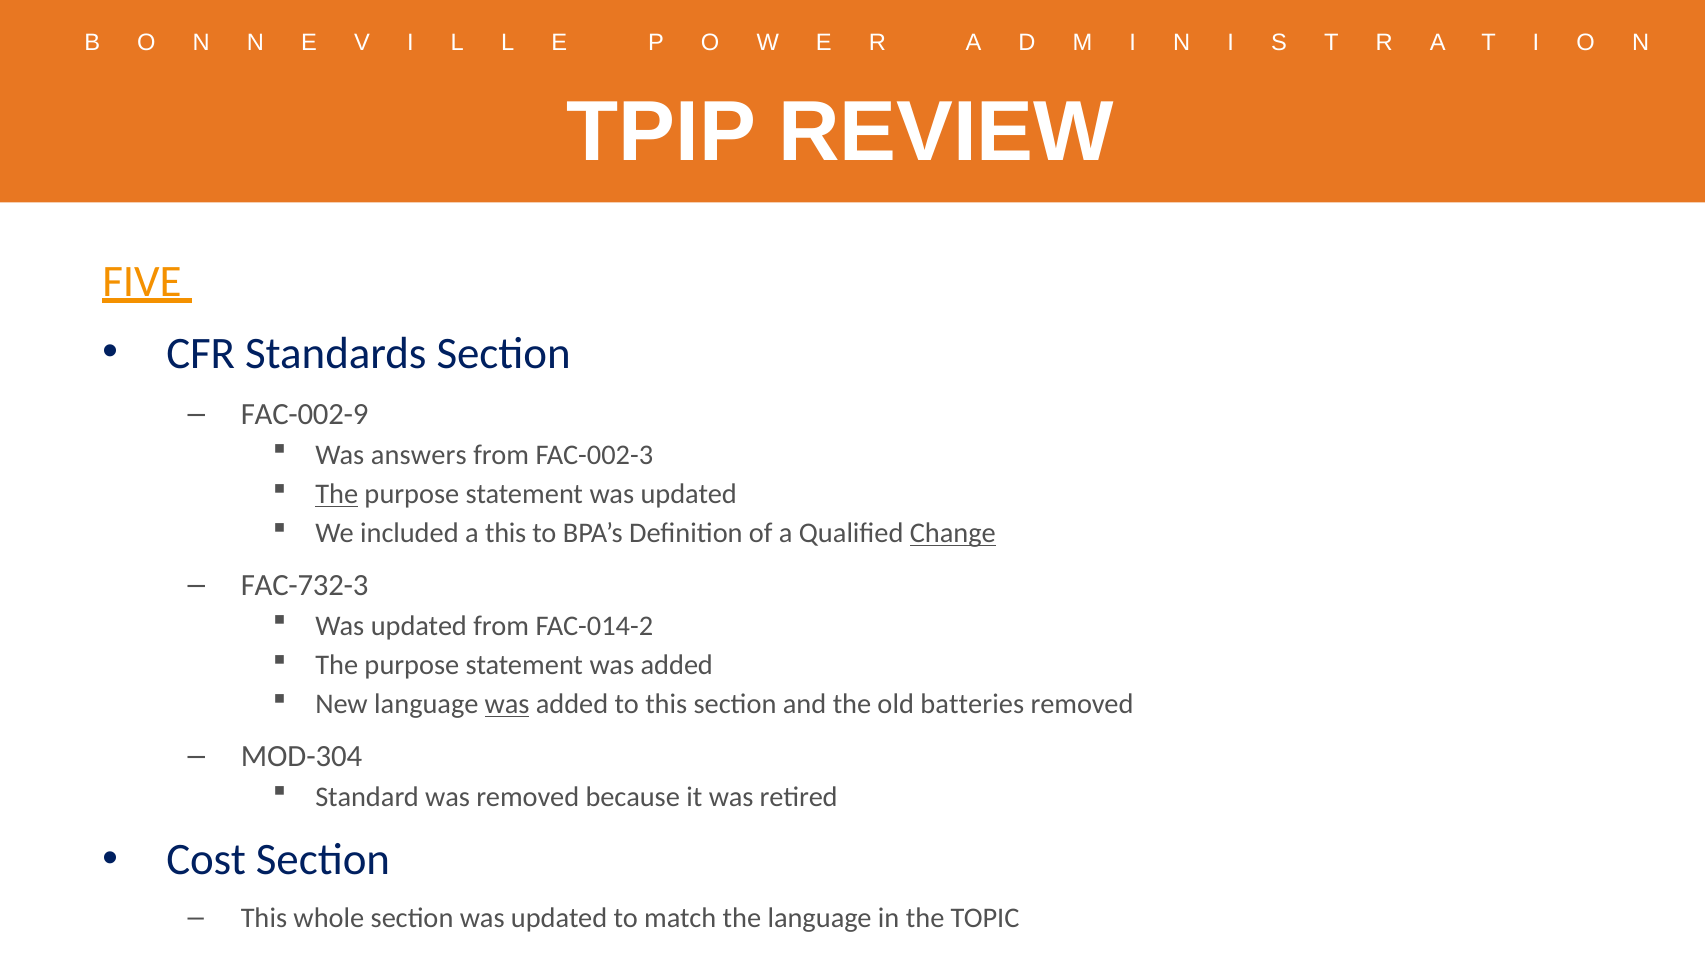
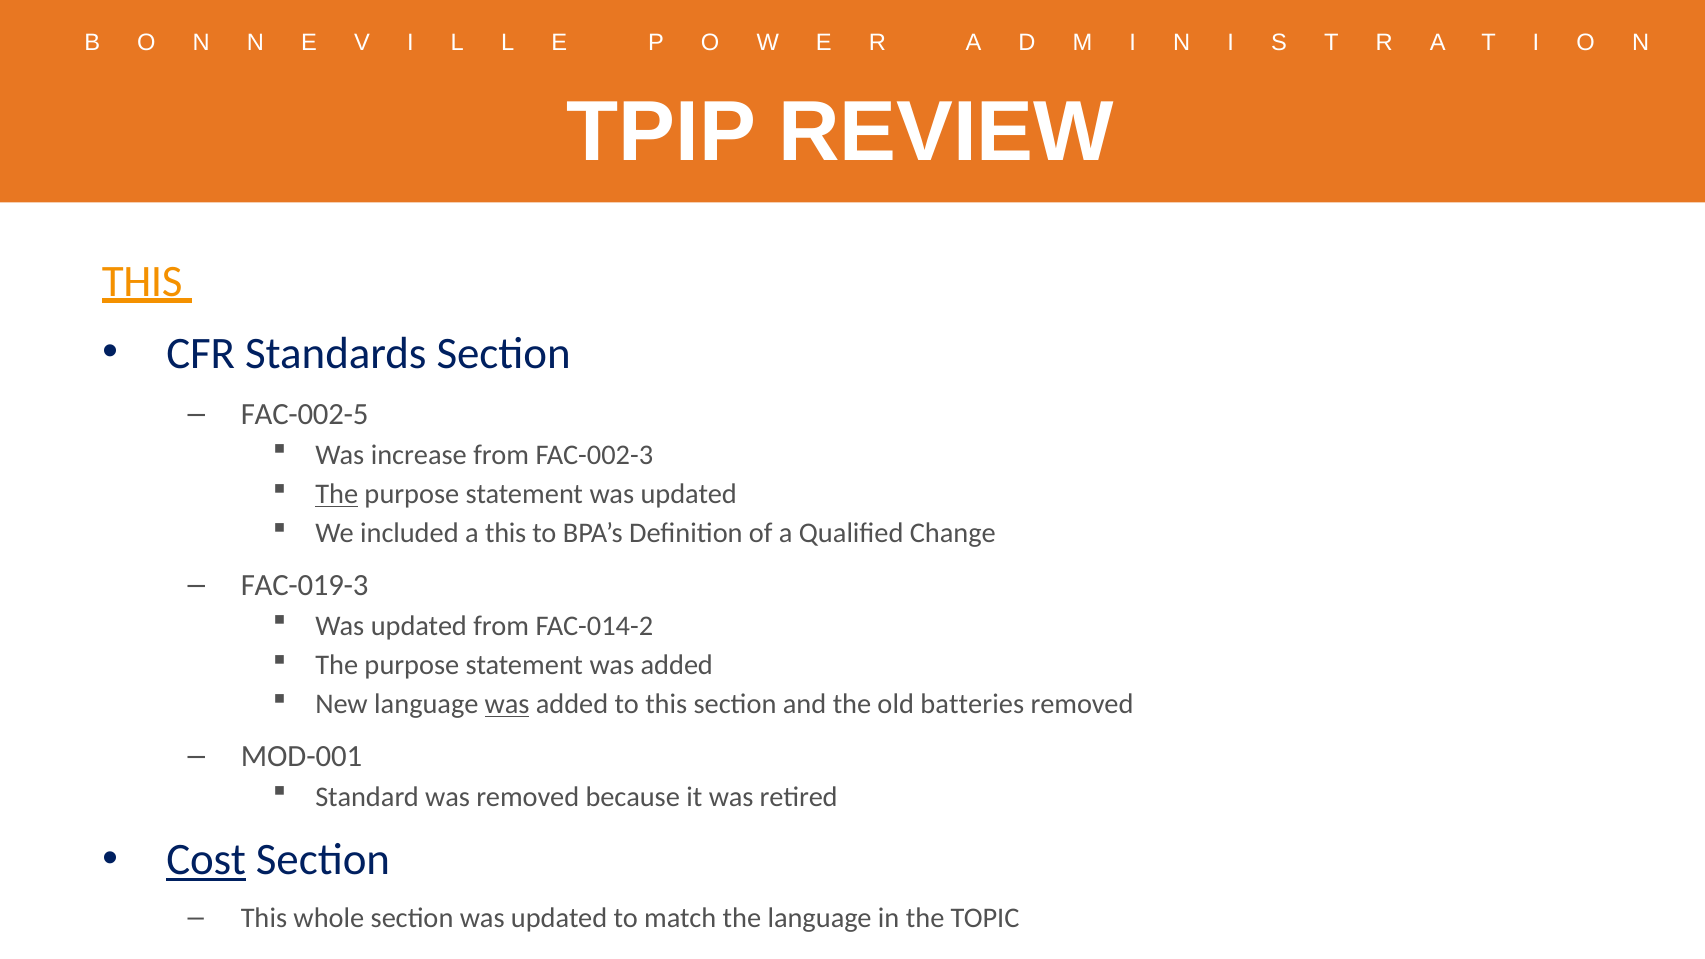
FIVE: FIVE -> THIS (142, 281)
FAC-002-9: FAC-002-9 -> FAC-002-5 (305, 415)
answers: answers -> increase (419, 455)
Change underline: present -> none (953, 533)
FAC-732-3: FAC-732-3 -> FAC-019-3 (305, 586)
MOD-304: MOD-304 -> MOD-001 (302, 756)
Cost underline: none -> present (206, 860)
